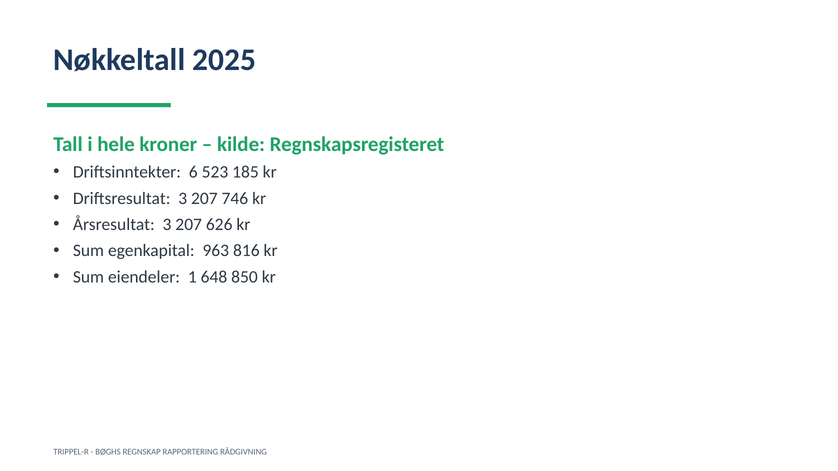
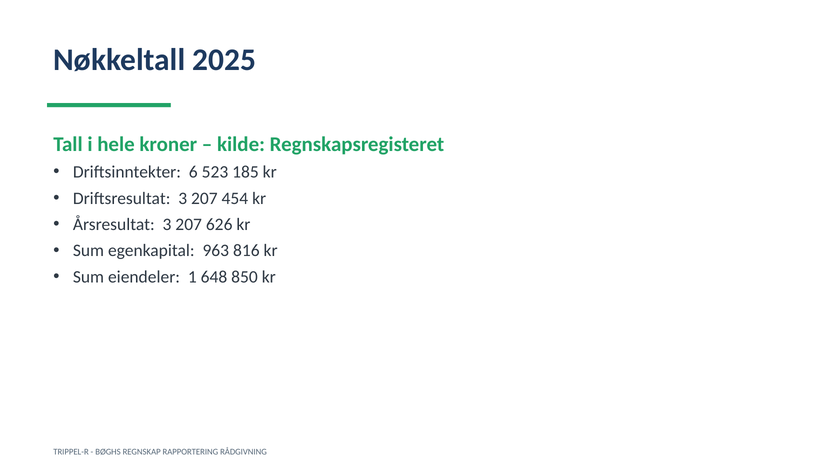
746: 746 -> 454 (235, 199)
